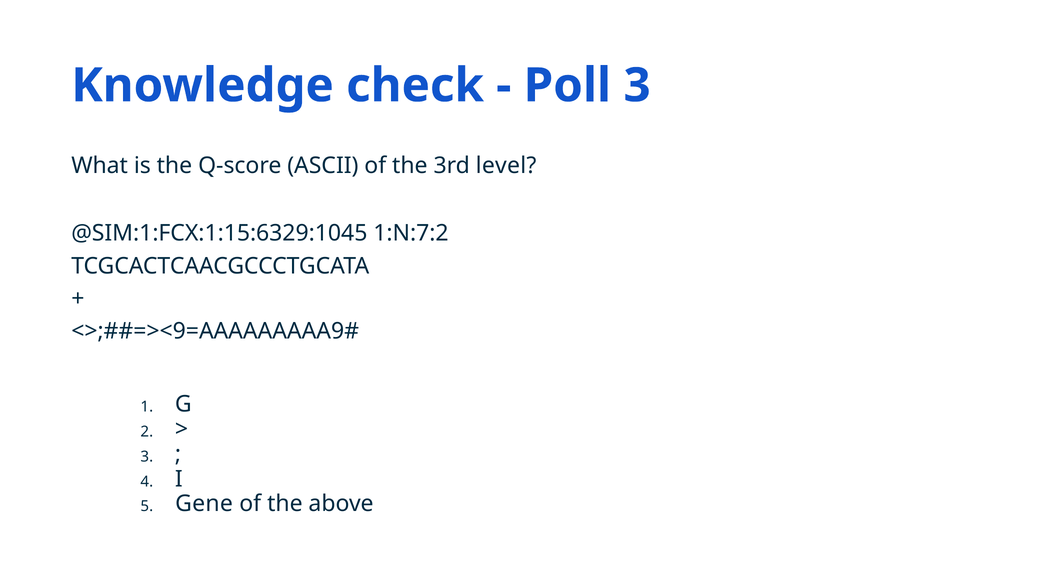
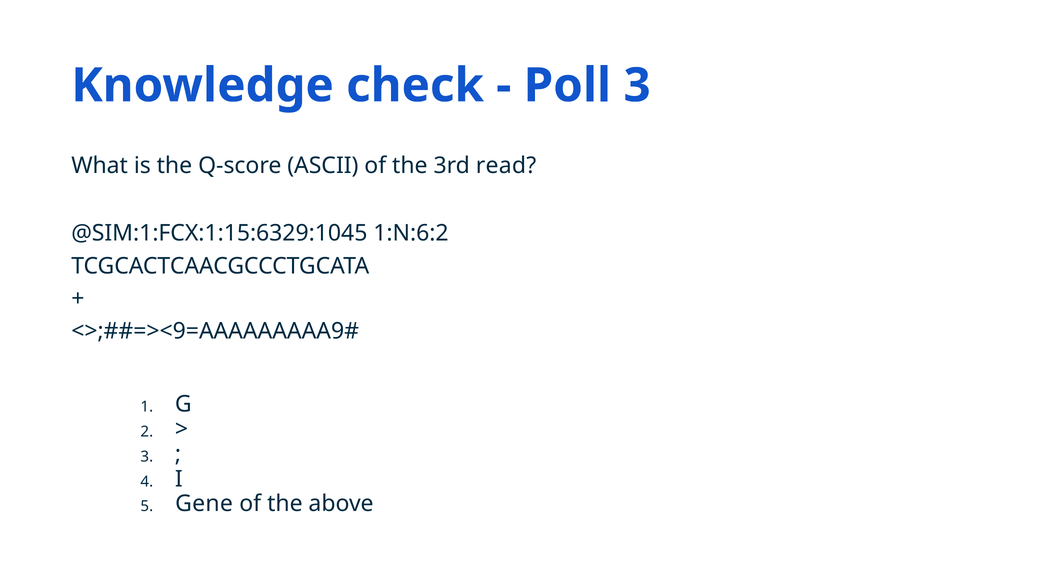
level: level -> read (506, 166)
1:N:7:2: 1:N:7:2 -> 1:N:6:2 (411, 233)
